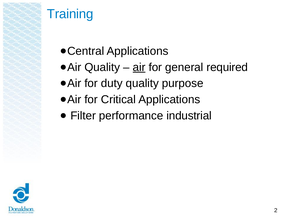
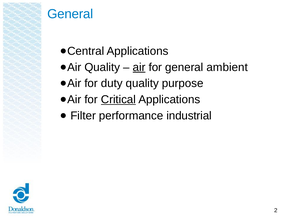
Training: Training -> General (70, 14)
required: required -> ambient (227, 67)
Critical underline: none -> present (118, 99)
